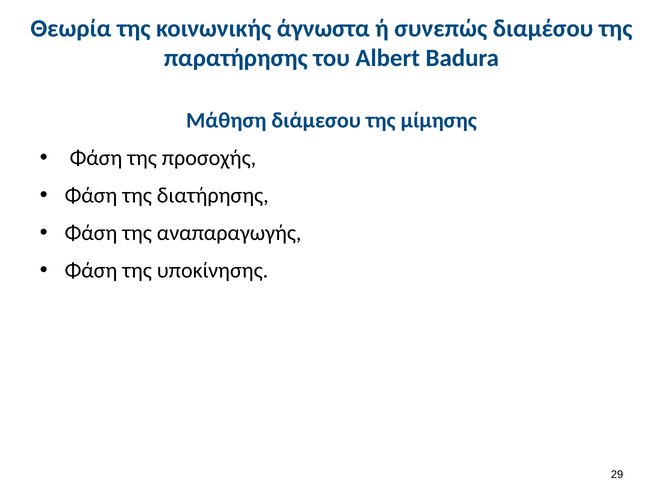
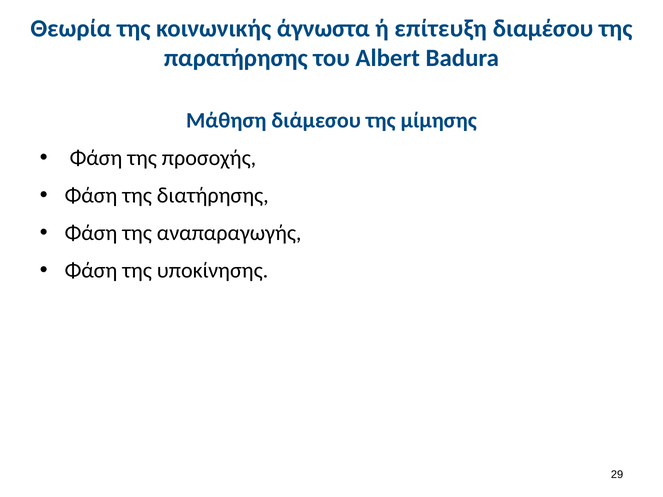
συνεπώς: συνεπώς -> επίτευξη (441, 28)
